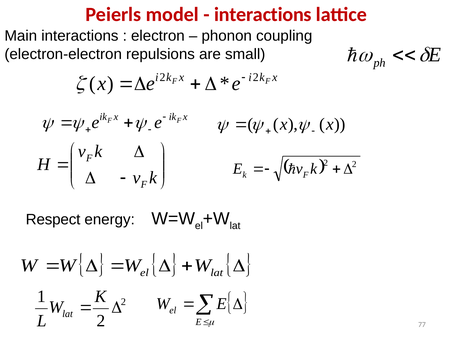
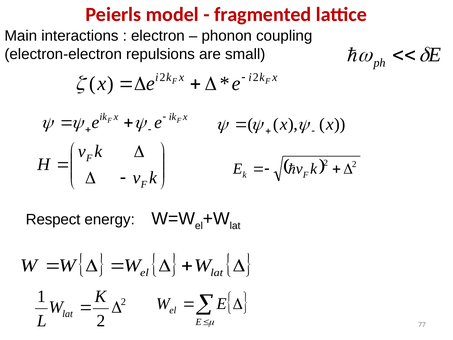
interactions: interactions -> fragmented (263, 14)
